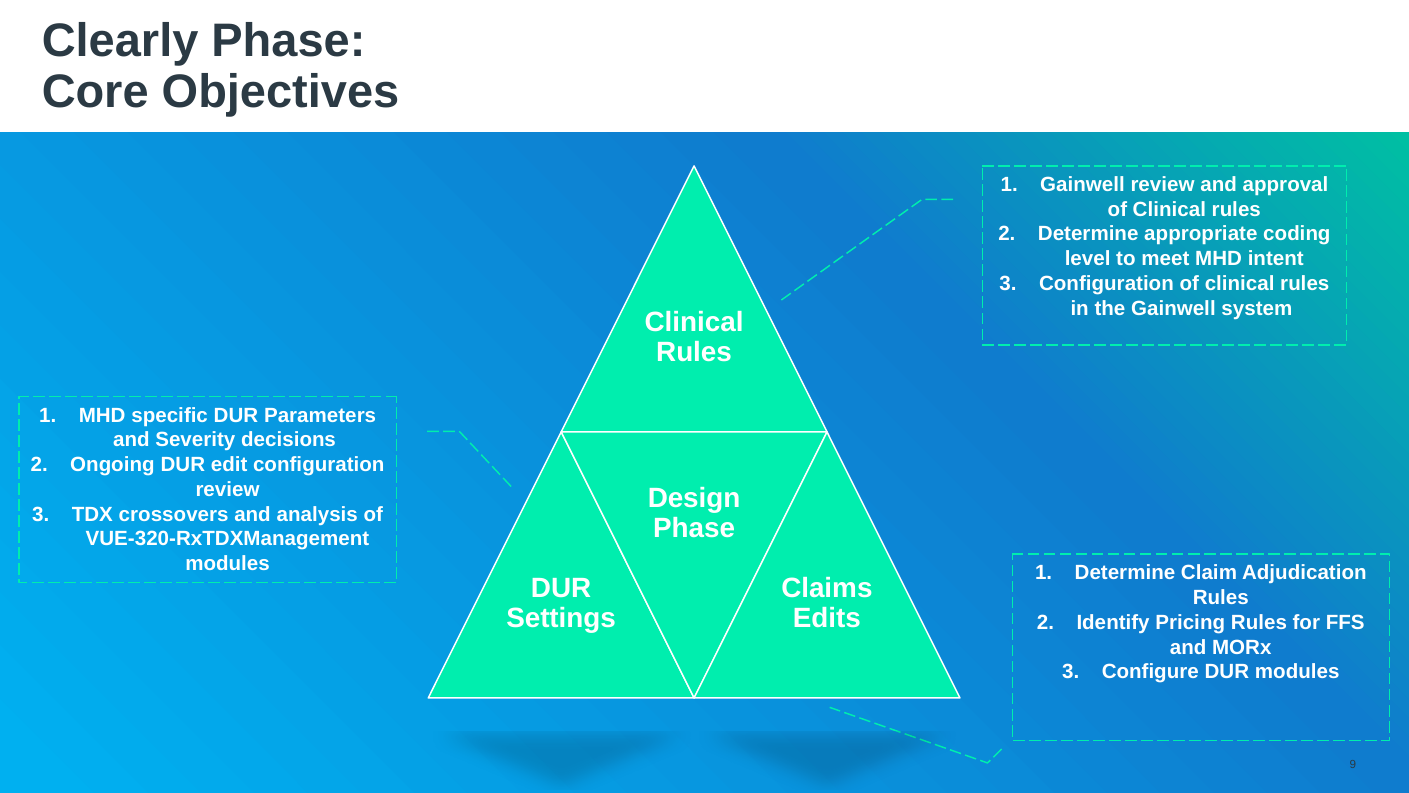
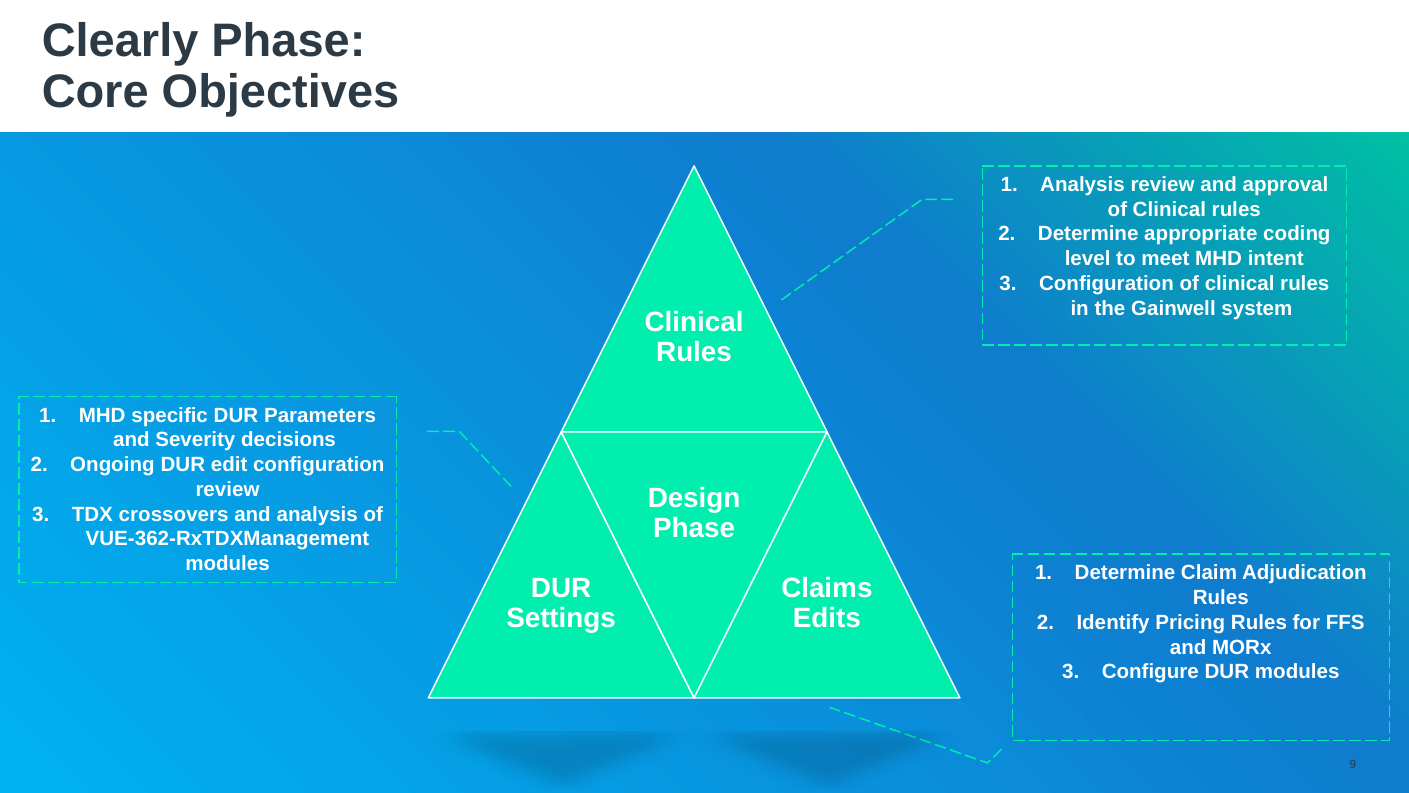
Gainwell: Gainwell -> Analysis (1082, 185)
VUE-320-RxTDXManagement: VUE-320-RxTDXManagement -> VUE-362-RxTDXManagement (227, 539)
